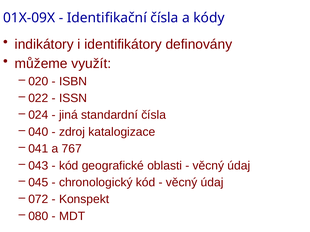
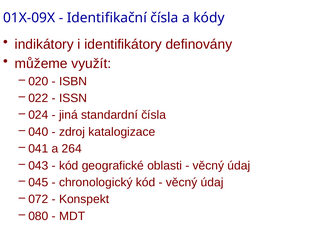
767: 767 -> 264 (72, 149)
